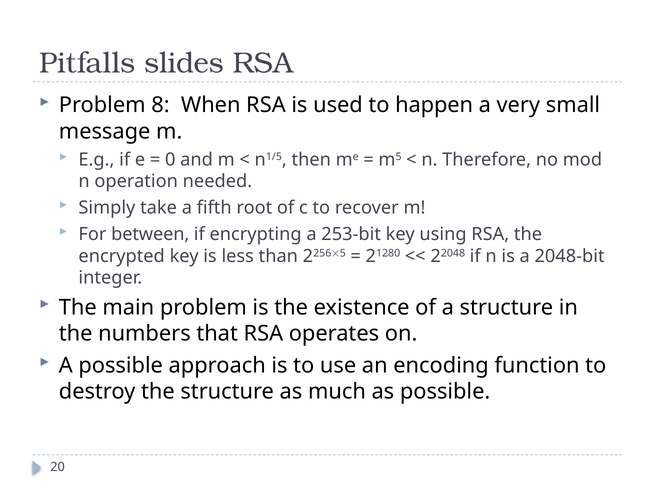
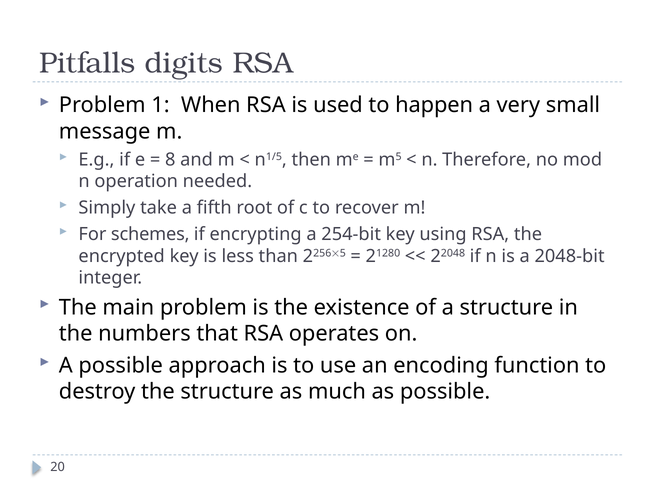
slides: slides -> digits (184, 63)
8: 8 -> 1 (160, 105)
0: 0 -> 8 (170, 160)
between: between -> schemes (150, 234)
253-bit: 253-bit -> 254-bit (351, 234)
